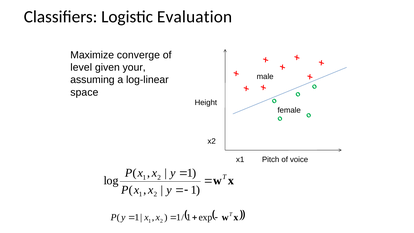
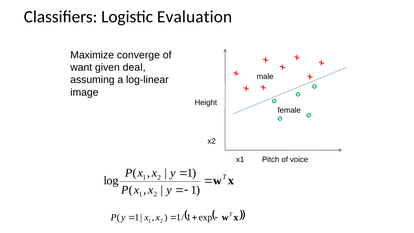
level: level -> want (81, 67)
your: your -> deal (134, 67)
space: space -> image (84, 92)
